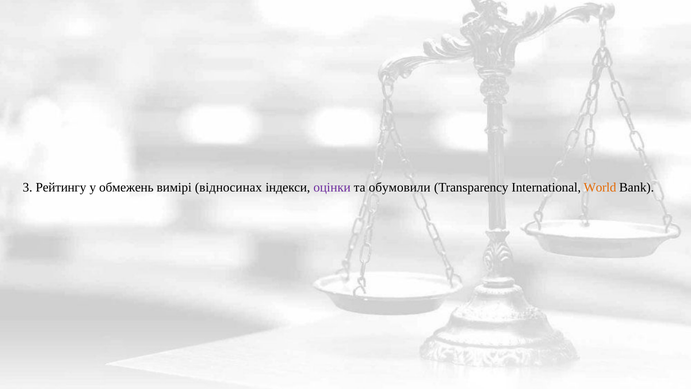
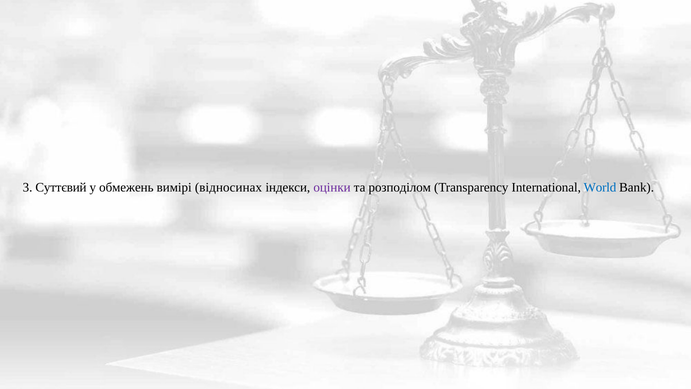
Рейтингу: Рейтингу -> Суттєвий (61, 187)
обумовили: обумовили -> розподілом (400, 187)
World colour: orange -> blue (600, 187)
